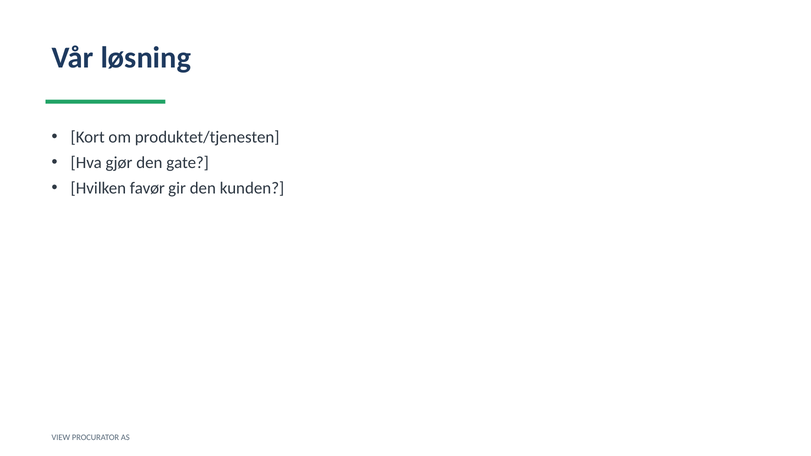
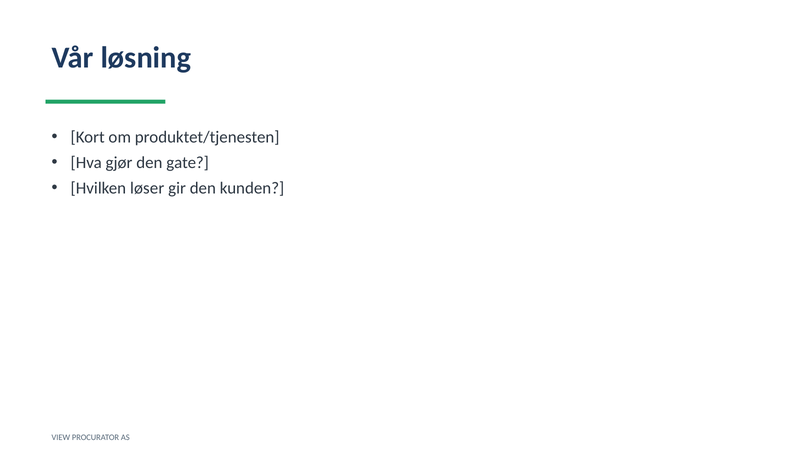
favør: favør -> løser (147, 188)
